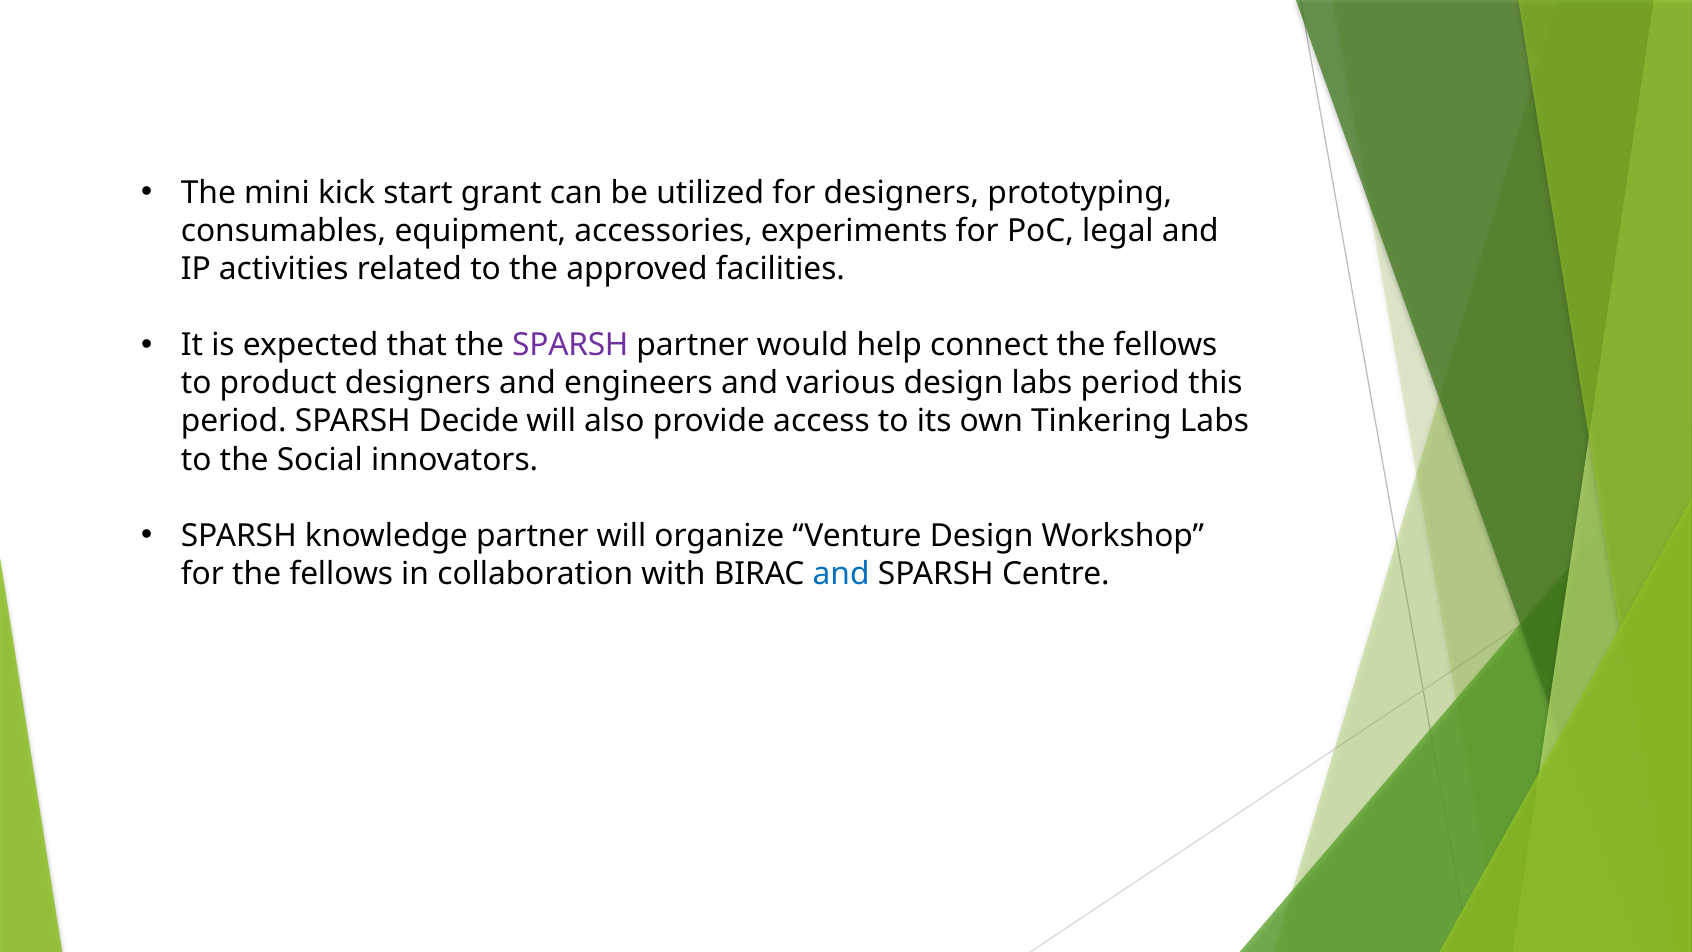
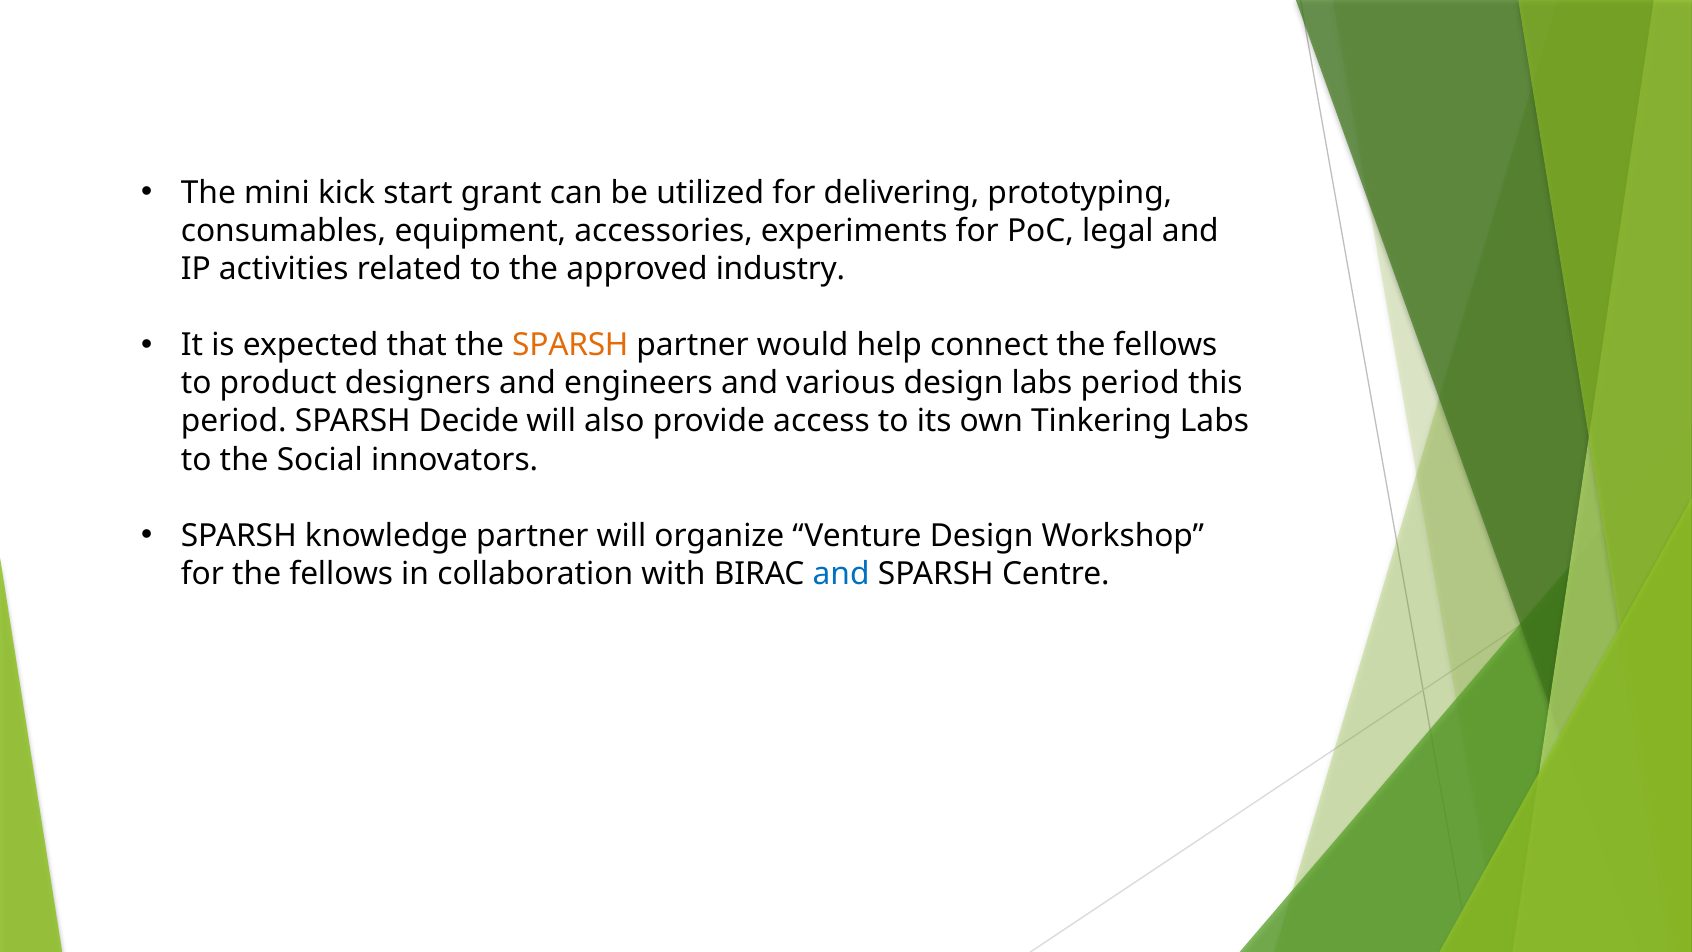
for designers: designers -> delivering (902, 193)
facilities: facilities -> industry (780, 269)
SPARSH colour: purple -> orange (570, 345)
